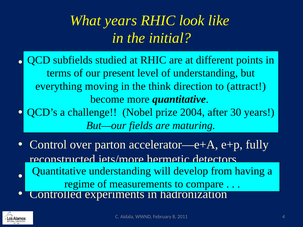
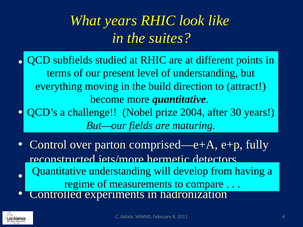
in the initial: initial -> suites (170, 38)
think: think -> build (160, 86)
accelerator—e+A: accelerator—e+A -> comprised—e+A (173, 145)
